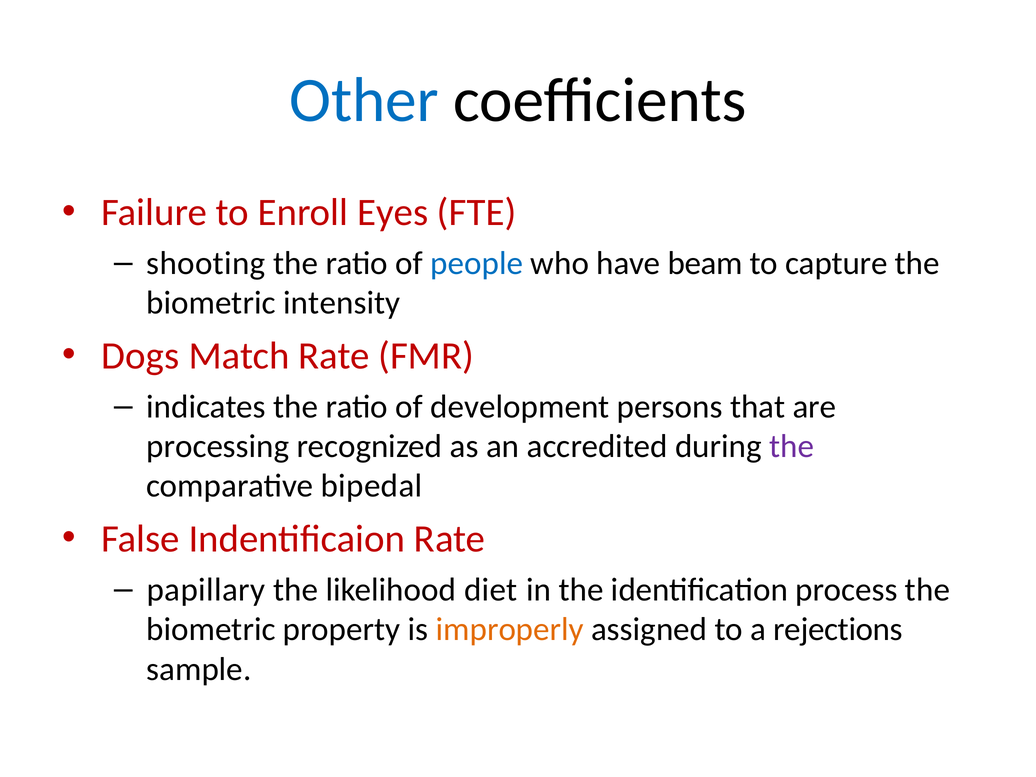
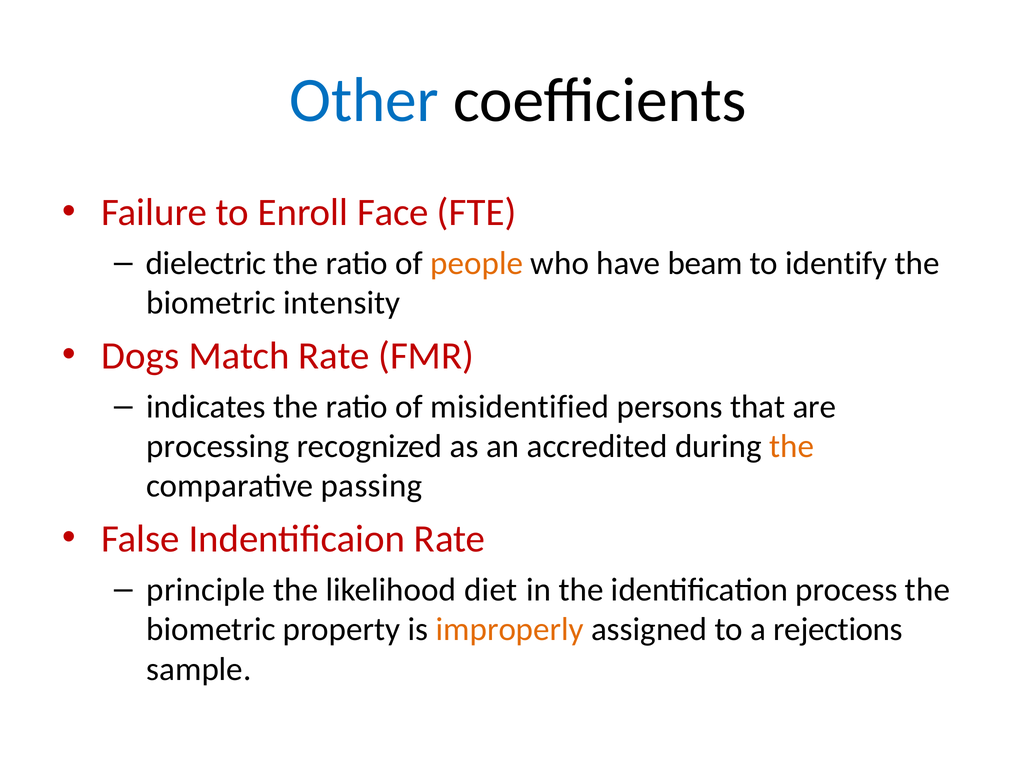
Eyes: Eyes -> Face (393, 213)
shooting: shooting -> dielectric (206, 263)
people colour: blue -> orange (477, 263)
capture: capture -> identify (836, 263)
development: development -> misidentified (520, 407)
the colour: purple -> orange (792, 446)
bipedal: bipedal -> passing (372, 486)
papillary: papillary -> principle (206, 590)
